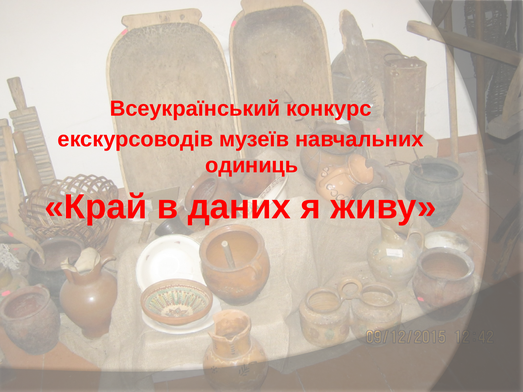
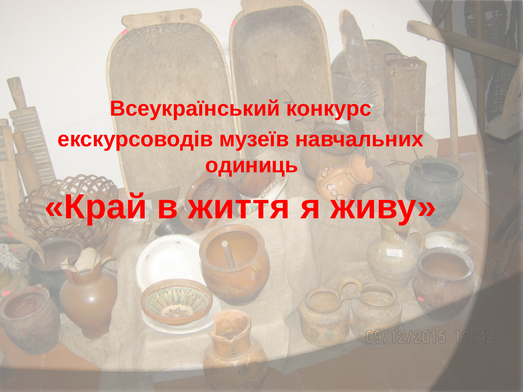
даних: даних -> життя (239, 207)
